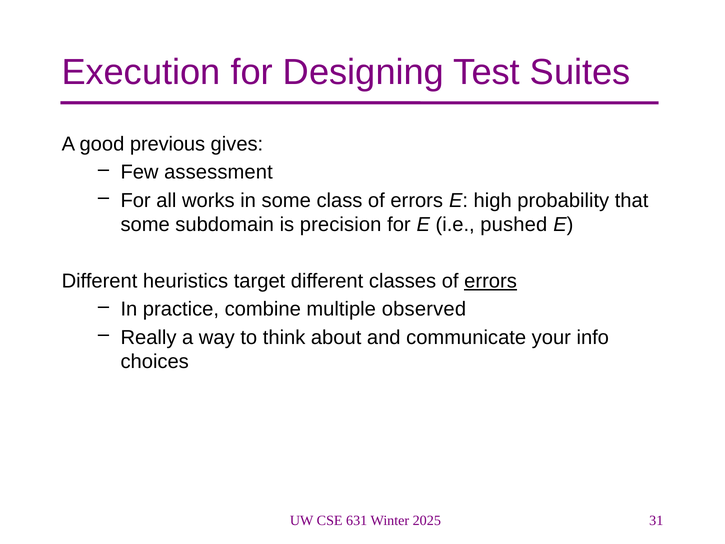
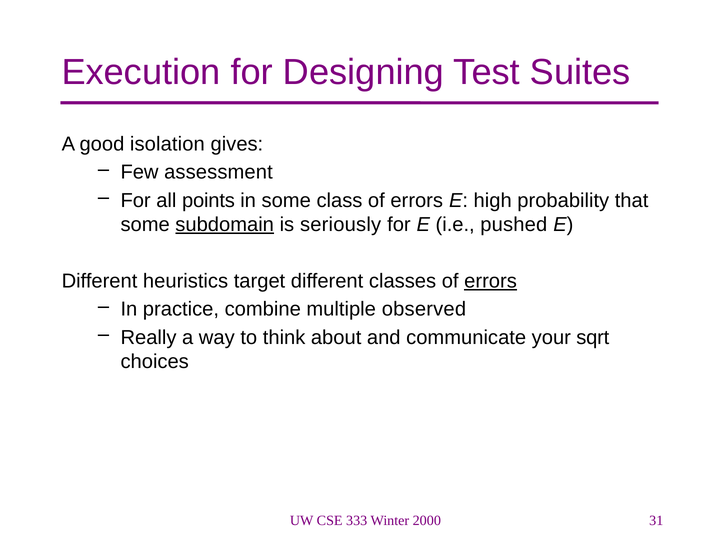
previous: previous -> isolation (167, 144)
works: works -> points (208, 200)
subdomain underline: none -> present (225, 225)
precision: precision -> seriously (341, 225)
info: info -> sqrt (593, 337)
631: 631 -> 333 (357, 521)
2025: 2025 -> 2000 (427, 521)
